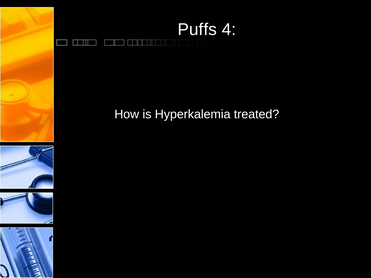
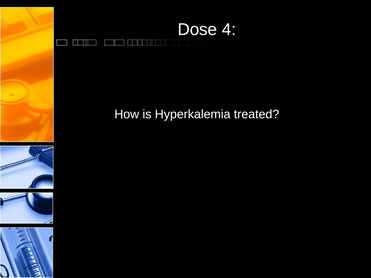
Puffs: Puffs -> Dose (197, 30)
